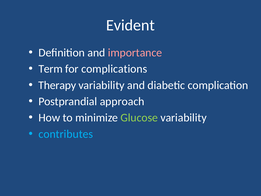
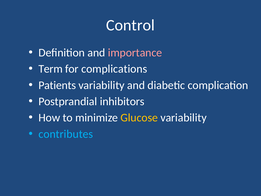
Evident: Evident -> Control (130, 25)
Therapy: Therapy -> Patients (57, 85)
approach: approach -> inhibitors (122, 101)
Glucose colour: light green -> yellow (139, 118)
